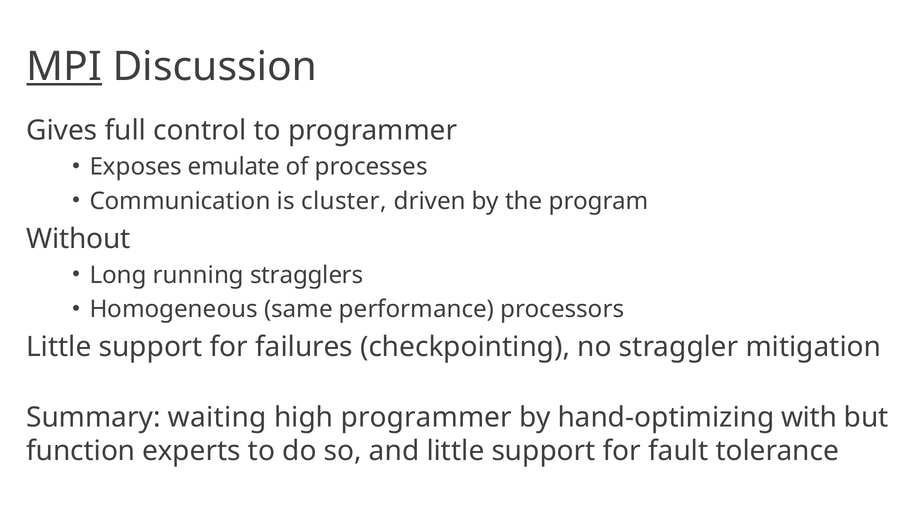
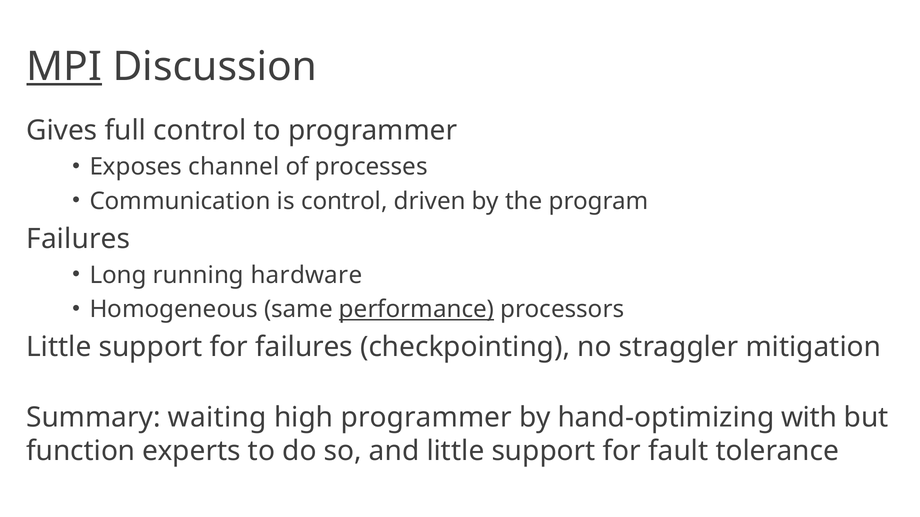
emulate: emulate -> channel (234, 167)
is cluster: cluster -> control (344, 201)
Without: Without -> Failures (78, 239)
stragglers: stragglers -> hardware (306, 275)
performance underline: none -> present (417, 310)
